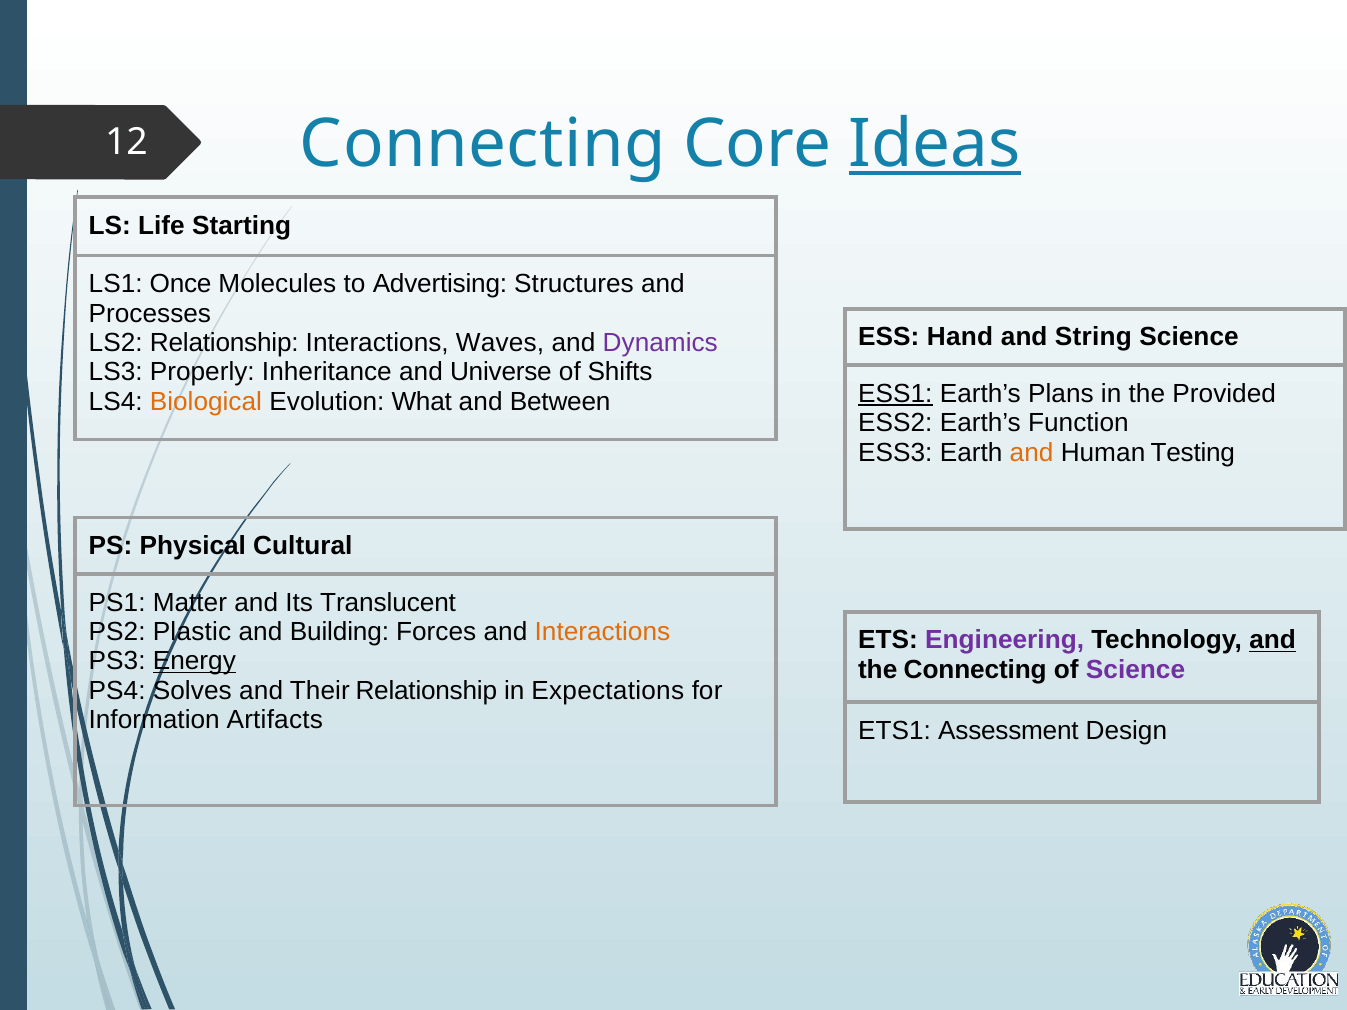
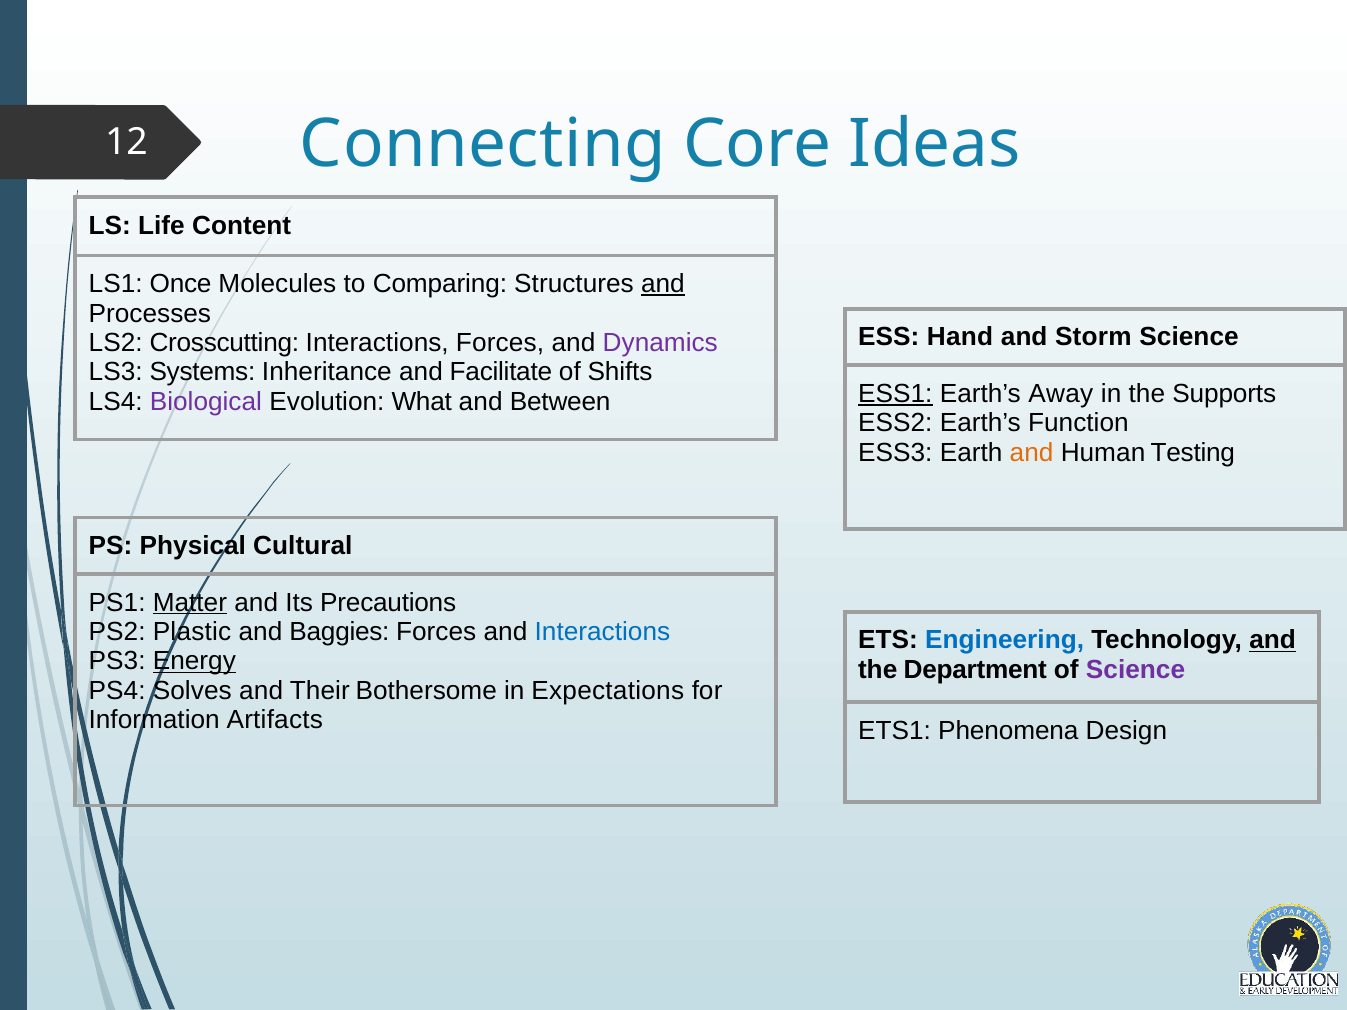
Ideas underline: present -> none (935, 144)
Starting: Starting -> Content (242, 226)
Advertising: Advertising -> Comparing (440, 284)
and underline: none -> present (663, 284)
String: String -> Storm (1093, 337)
LS2 Relationship: Relationship -> Crosscutting (224, 343)
Interactions Waves: Waves -> Forces (500, 343)
Properly: Properly -> Systems (202, 372)
Universe: Universe -> Facilitate (501, 372)
Plans: Plans -> Away (1061, 394)
Provided: Provided -> Supports (1224, 394)
Biological colour: orange -> purple (206, 402)
Matter underline: none -> present (190, 603)
Translucent: Translucent -> Precautions (388, 603)
Building: Building -> Baggies (339, 632)
Interactions colour: orange -> blue (602, 632)
Engineering colour: purple -> blue (1005, 640)
the Connecting: Connecting -> Department (975, 670)
Their Relationship: Relationship -> Bothersome (426, 691)
Assessment: Assessment -> Phenomena (1008, 731)
